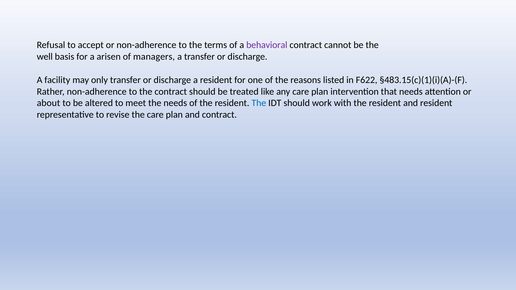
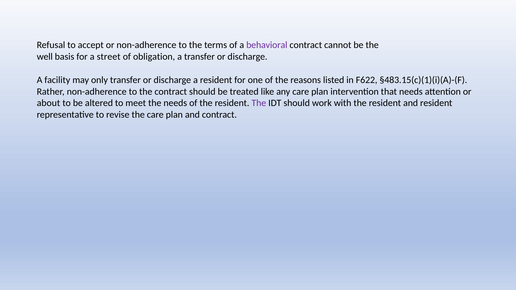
arisen: arisen -> street (109, 57)
managers: managers -> obligation (154, 57)
The colour: blue -> purple (259, 103)
